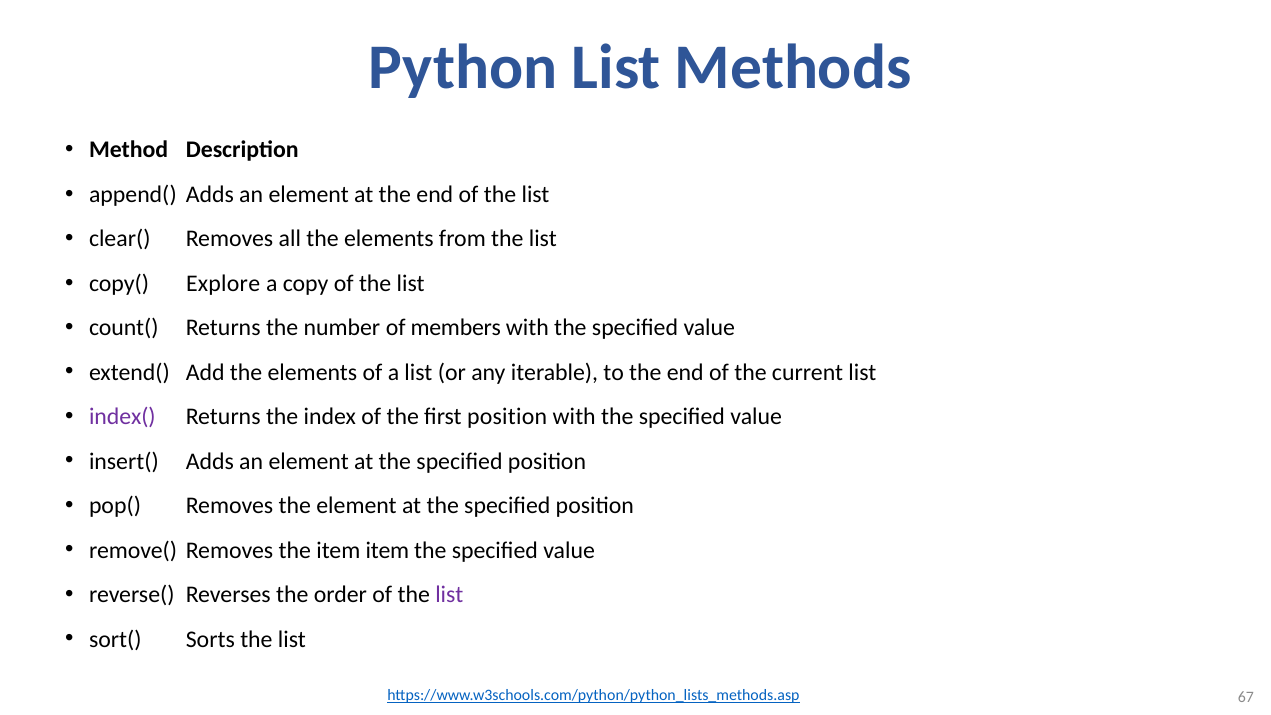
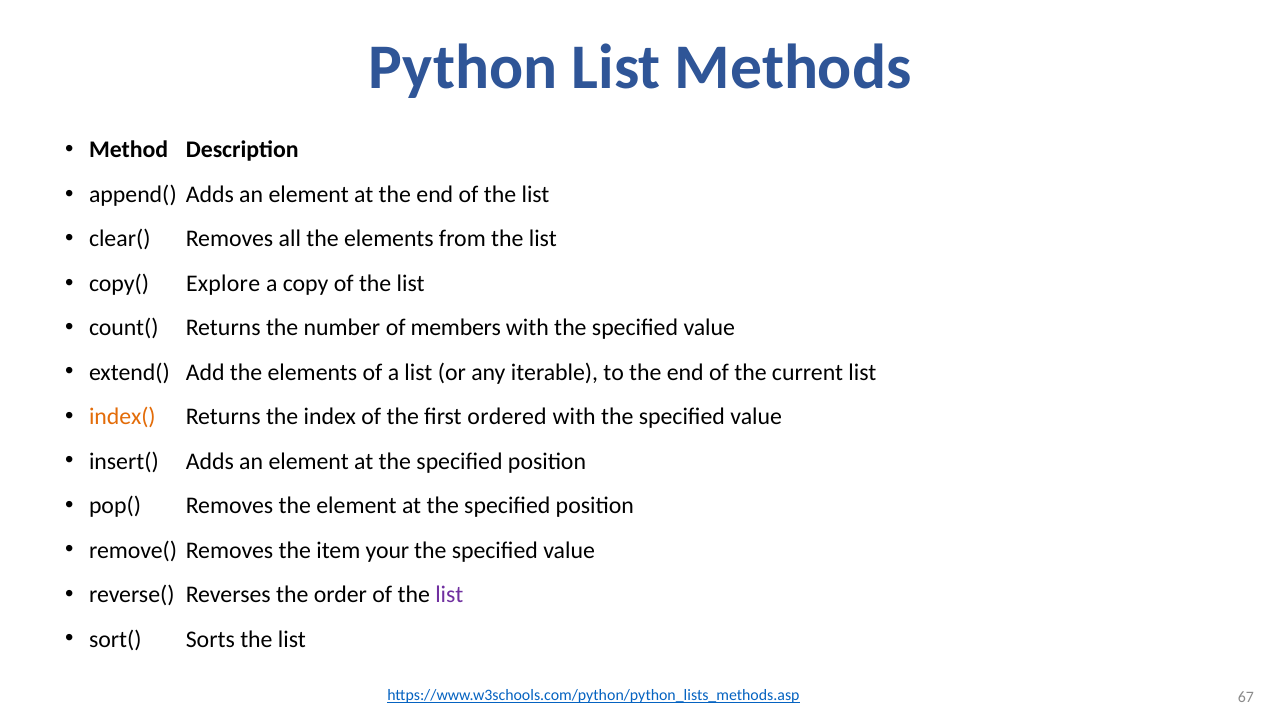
index( colour: purple -> orange (122, 417)
first position: position -> ordered (507, 417)
item item: item -> your (387, 550)
